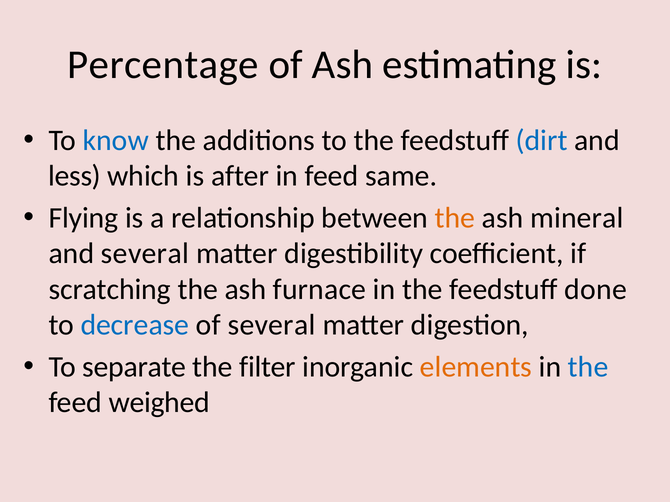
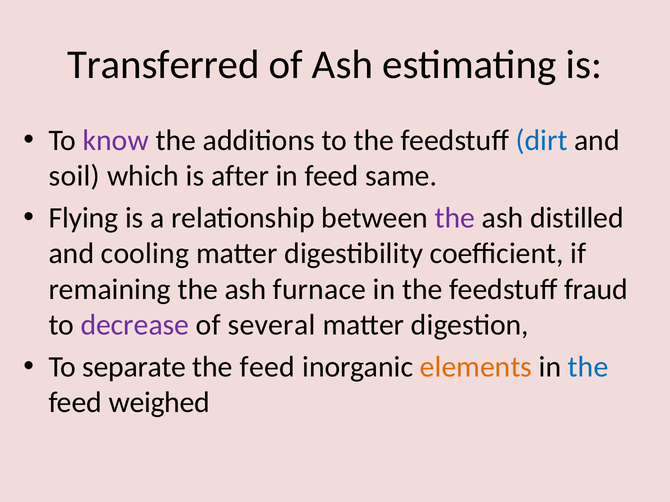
Percentage: Percentage -> Transferred (163, 65)
know colour: blue -> purple (116, 141)
less: less -> soil (74, 176)
the colour: orange -> purple (455, 218)
mineral: mineral -> distilled (577, 218)
and several: several -> cooling (145, 254)
scratching: scratching -> remaining (110, 290)
done: done -> fraud (596, 290)
decrease colour: blue -> purple (135, 325)
filter: filter -> feed (267, 367)
